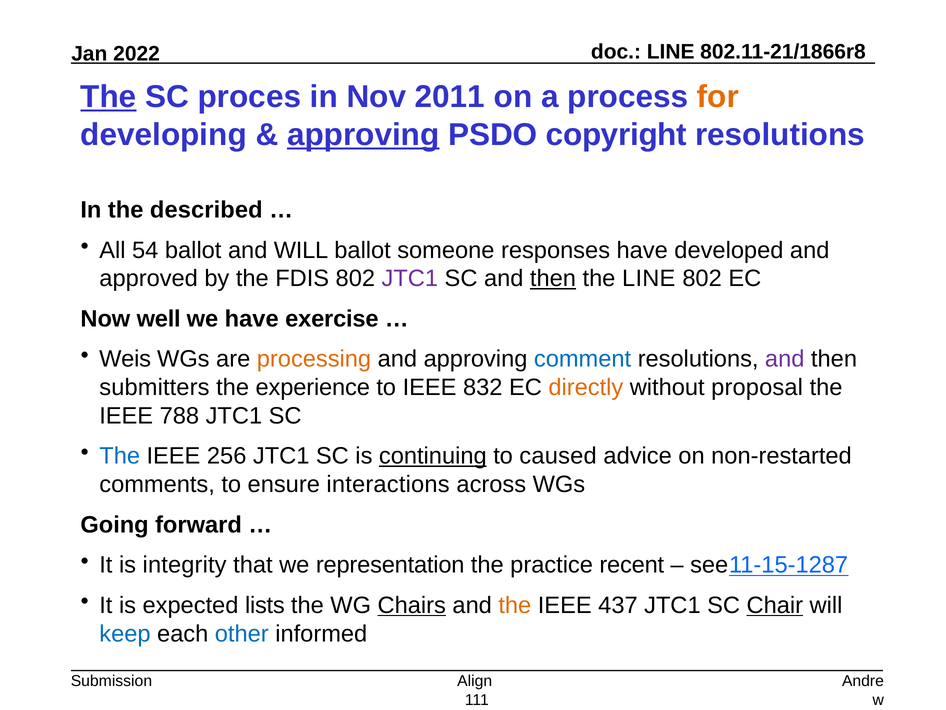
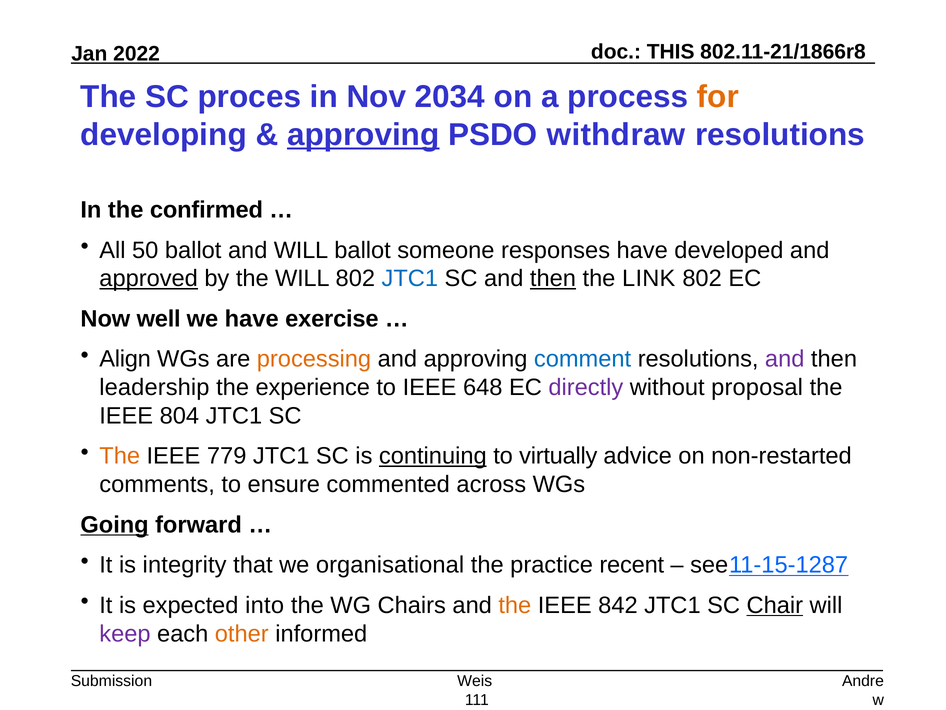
LINE: LINE -> THIS (671, 52)
The underline: present -> none (108, 97)
2011: 2011 -> 2034 (450, 97)
copyright: copyright -> withdraw (616, 135)
described: described -> confirmed (206, 210)
54: 54 -> 50 (145, 250)
approved underline: none -> present (149, 278)
the FDIS: FDIS -> WILL (302, 278)
JTC1 colour: purple -> blue (410, 278)
the LINE: LINE -> LINK (649, 278)
Weis: Weis -> Align (125, 359)
submitters: submitters -> leadership (154, 387)
832: 832 -> 648 (483, 387)
directly colour: orange -> purple (586, 387)
788: 788 -> 804 (179, 416)
The colour: blue -> orange (120, 456)
256: 256 -> 779 (227, 456)
caused: caused -> virtually (558, 456)
interactions: interactions -> commented (388, 484)
Going underline: none -> present (115, 524)
representation: representation -> organisational (390, 565)
lists: lists -> into (265, 605)
Chairs underline: present -> none (412, 605)
437: 437 -> 842 (618, 605)
keep colour: blue -> purple (125, 633)
other colour: blue -> orange (242, 633)
Align: Align -> Weis (475, 680)
